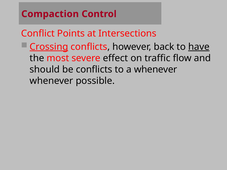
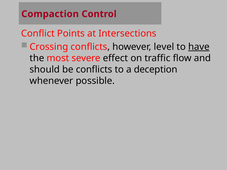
Crossing underline: present -> none (49, 47)
back: back -> level (164, 47)
a whenever: whenever -> deception (156, 70)
